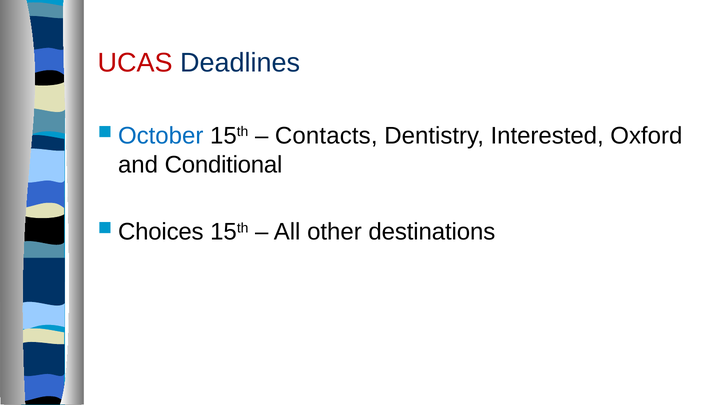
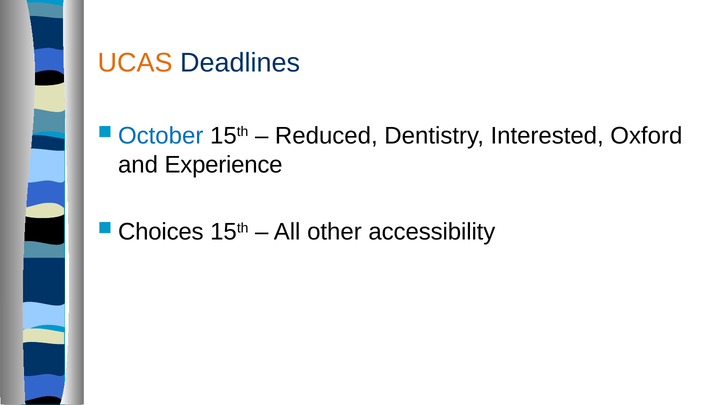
UCAS colour: red -> orange (135, 63)
Contacts: Contacts -> Reduced (326, 136)
Conditional: Conditional -> Experience (224, 165)
destinations: destinations -> accessibility (432, 232)
